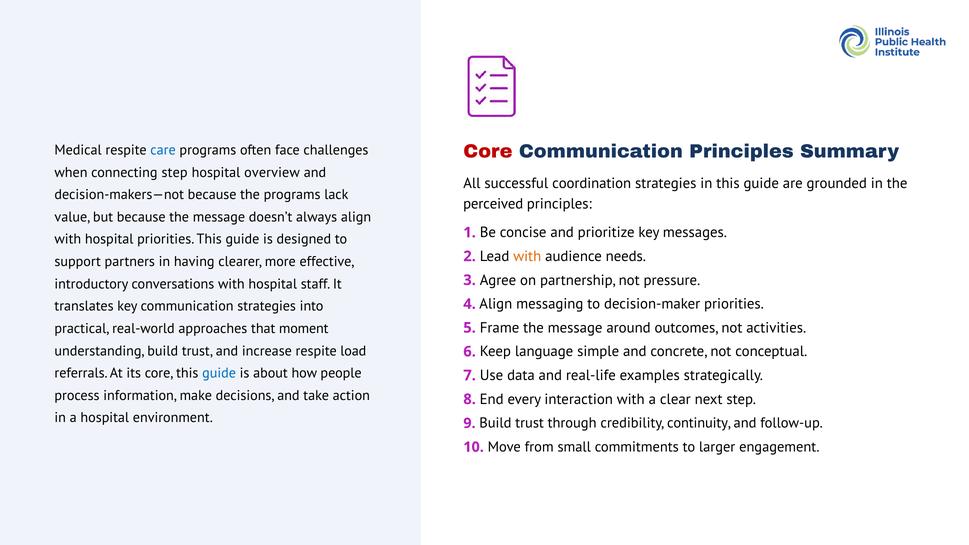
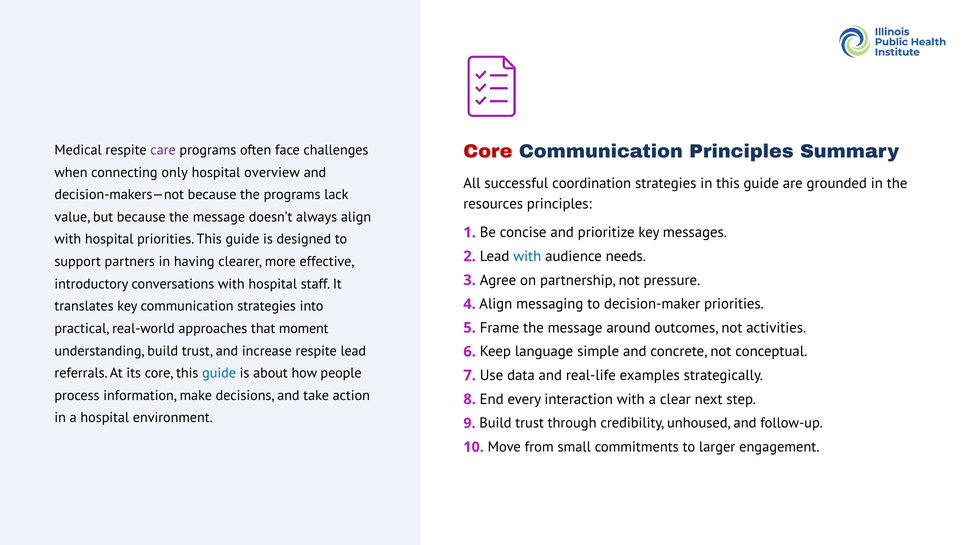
care colour: blue -> purple (163, 150)
connecting step: step -> only (175, 172)
perceived: perceived -> resources (493, 204)
with colour: orange -> blue (527, 256)
respite load: load -> lead (353, 351)
continuity: continuity -> unhoused (699, 423)
